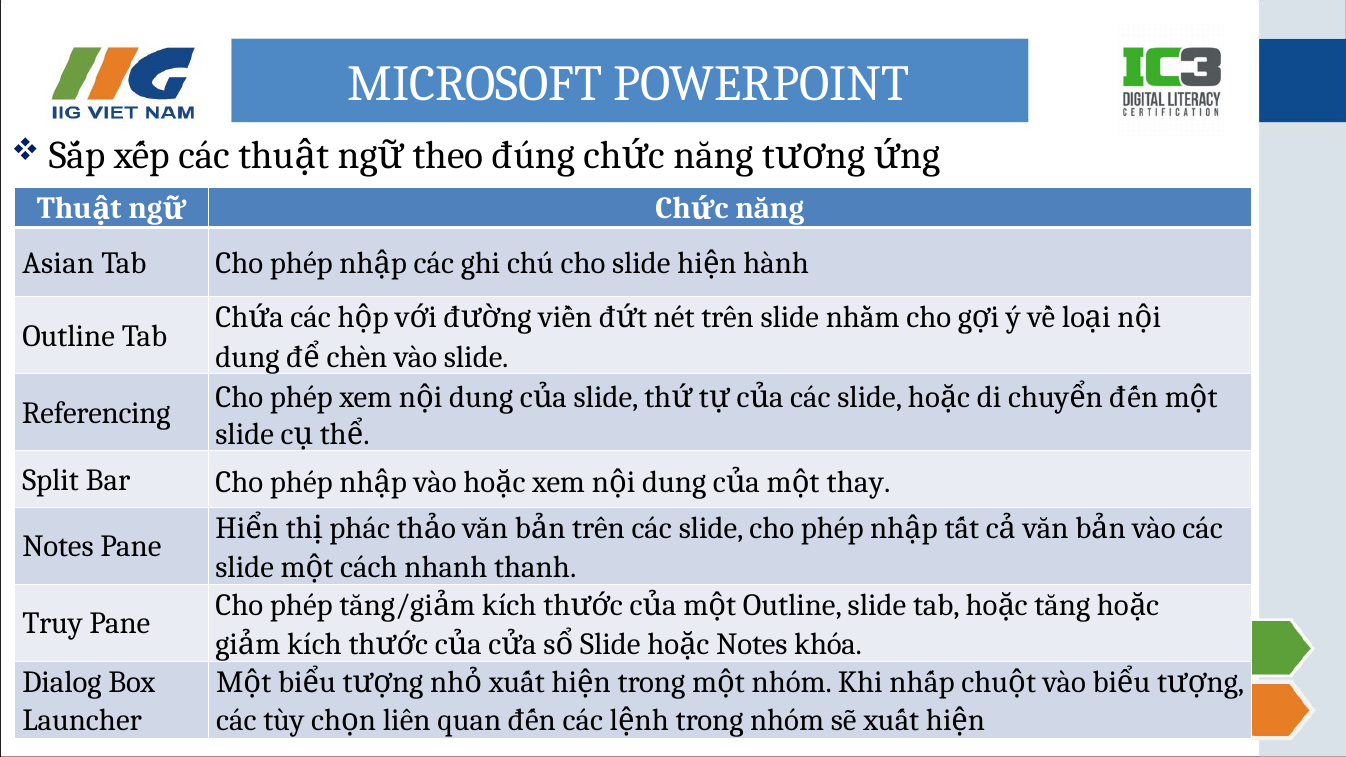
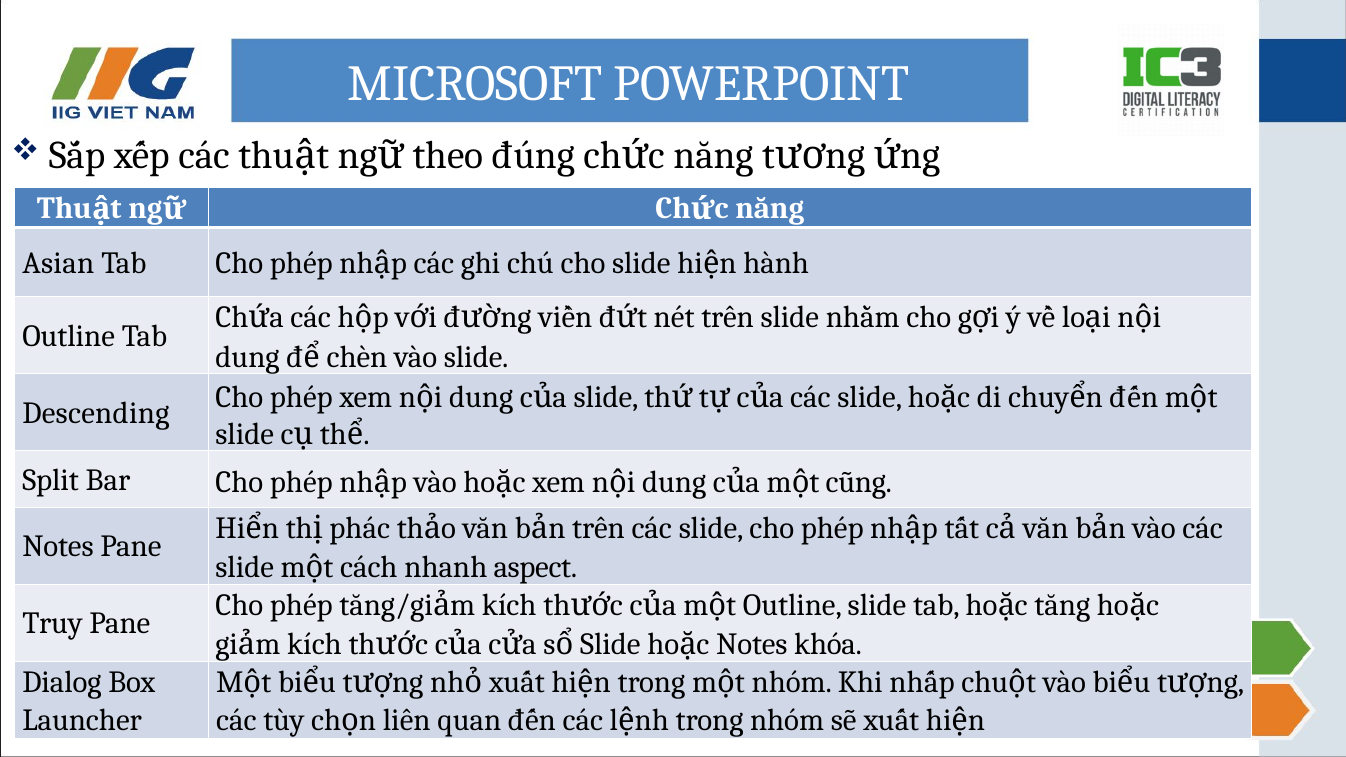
Referencing: Referencing -> Descending (96, 413)
thay: thay -> cũng (859, 482)
thanh: thanh -> aspect (535, 568)
